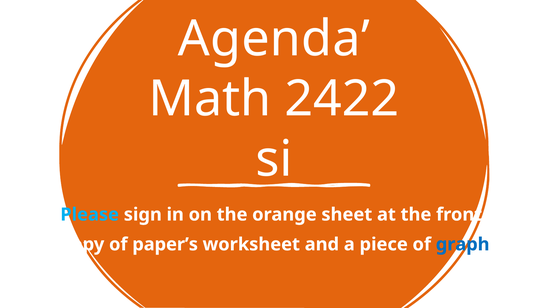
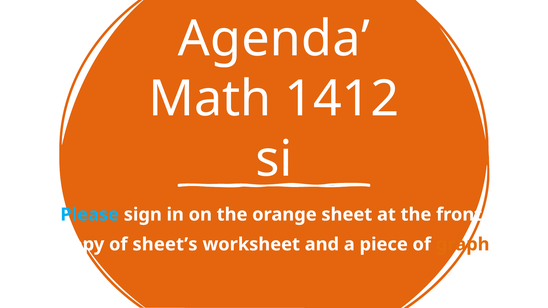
2422: 2422 -> 1412 (342, 99)
paper’s: paper’s -> sheet’s (165, 245)
graph colour: blue -> orange (463, 245)
